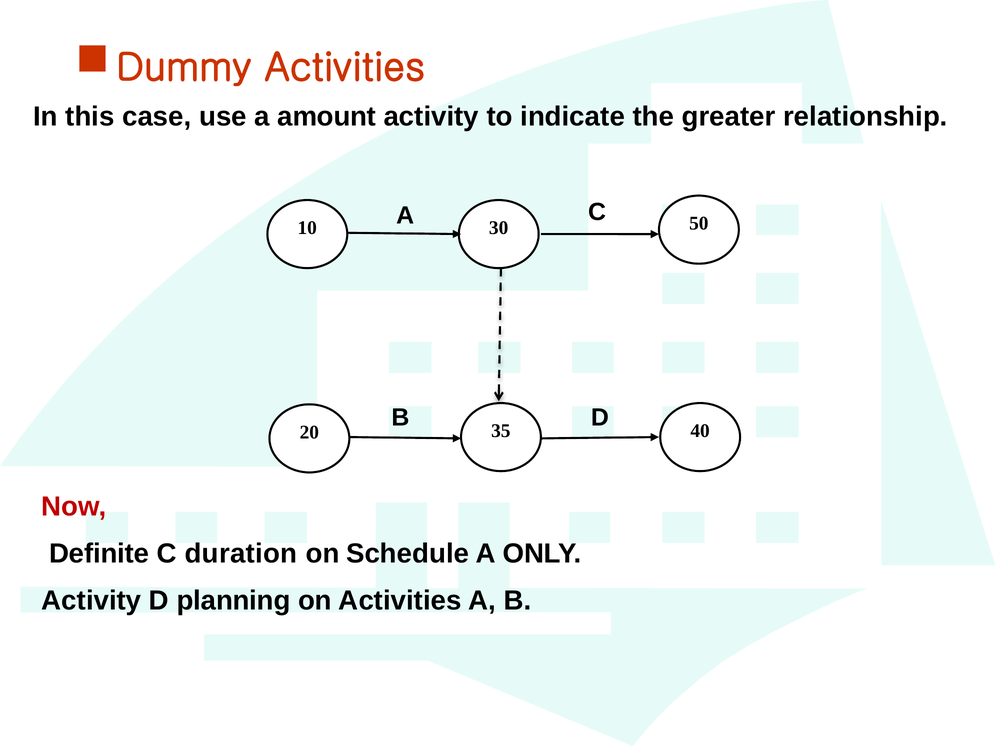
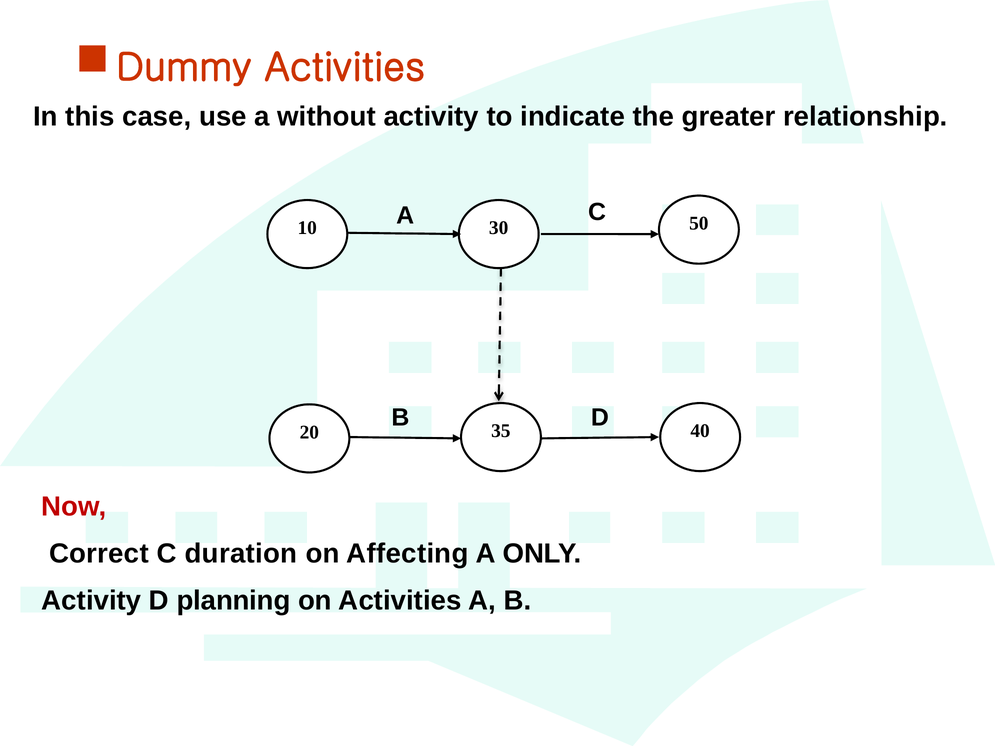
amount: amount -> without (327, 117)
Definite: Definite -> Correct (99, 554)
Schedule: Schedule -> Affecting (407, 554)
